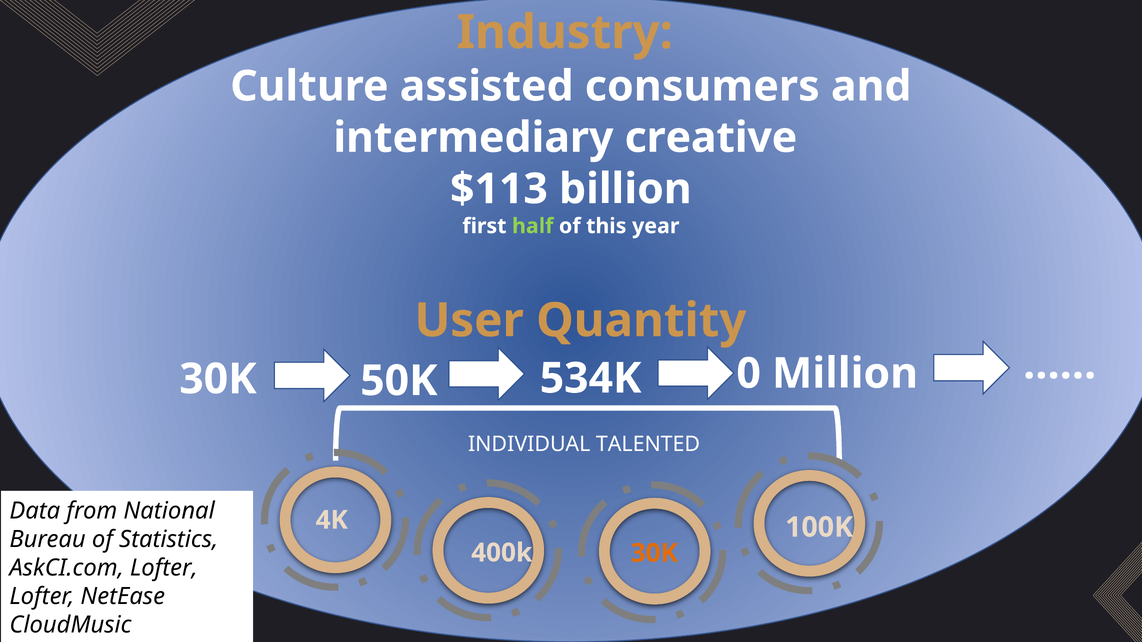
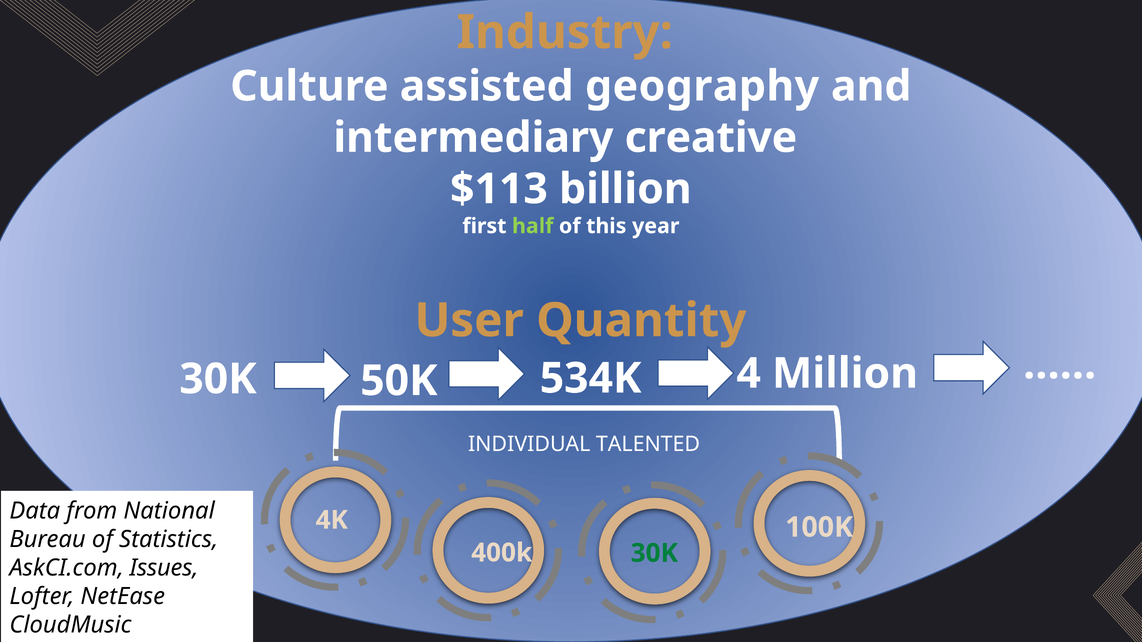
consumers: consumers -> geography (702, 86)
0: 0 -> 4 (749, 374)
30K colour: orange -> green (654, 553)
AskCI.com Lofter: Lofter -> Issues (164, 568)
